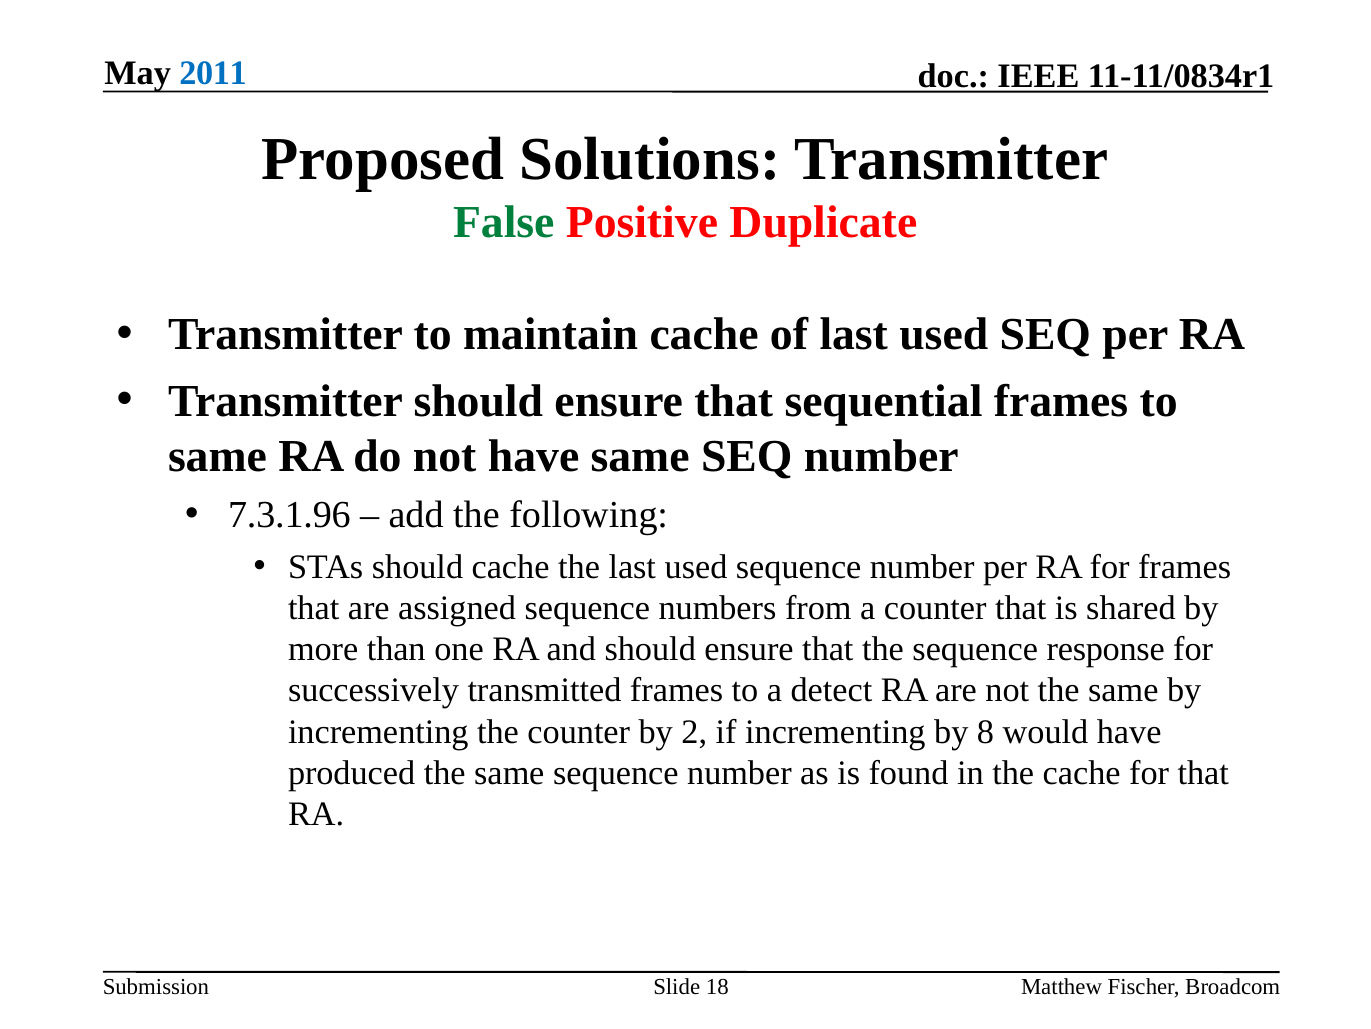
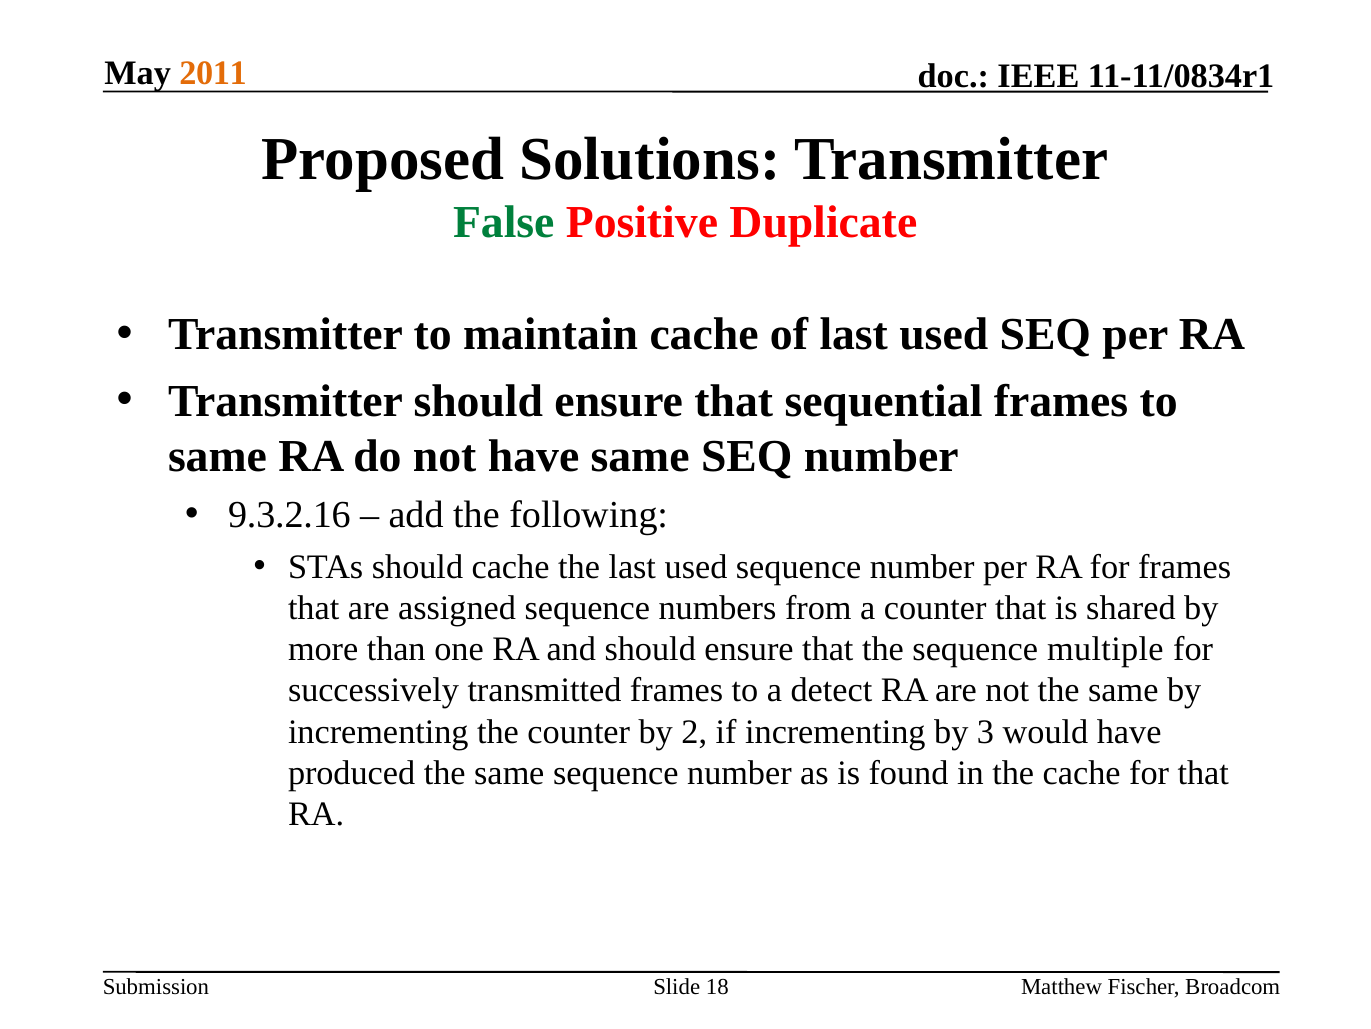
2011 colour: blue -> orange (213, 73)
7.3.1.96: 7.3.1.96 -> 9.3.2.16 (289, 515)
response: response -> multiple (1105, 649)
8: 8 -> 3 (985, 731)
